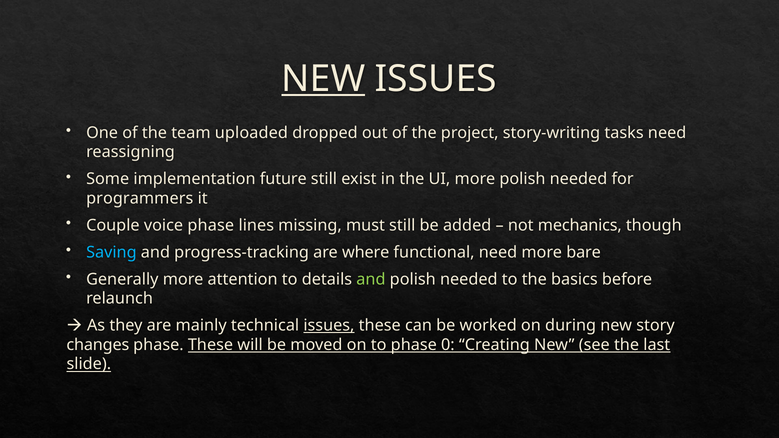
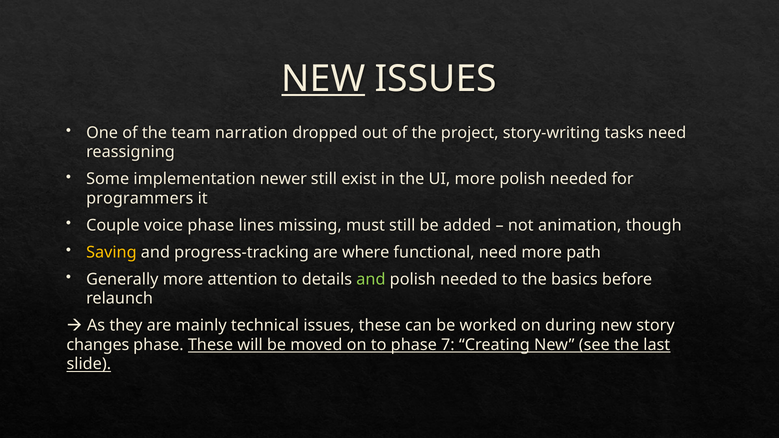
uploaded: uploaded -> narration (251, 133)
future: future -> newer (283, 179)
mechanics: mechanics -> animation (580, 225)
Saving colour: light blue -> yellow (111, 252)
bare: bare -> path (584, 252)
issues underline: present -> none (329, 326)
0: 0 -> 7 (448, 345)
